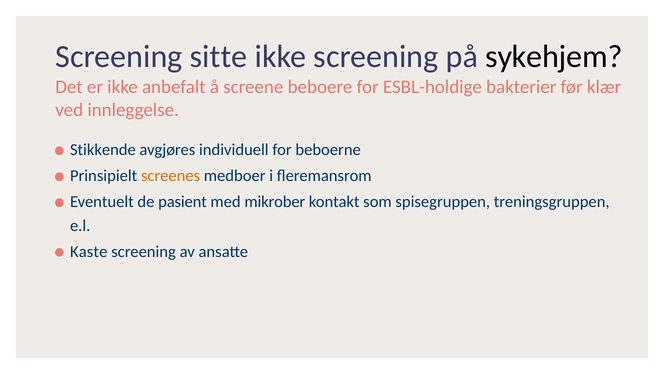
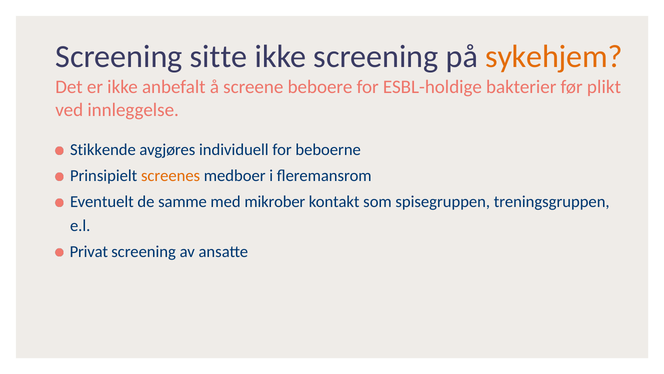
sykehjem colour: black -> orange (554, 56)
klær: klær -> plikt (604, 87)
pasient: pasient -> samme (183, 202)
Kaste: Kaste -> Privat (89, 251)
